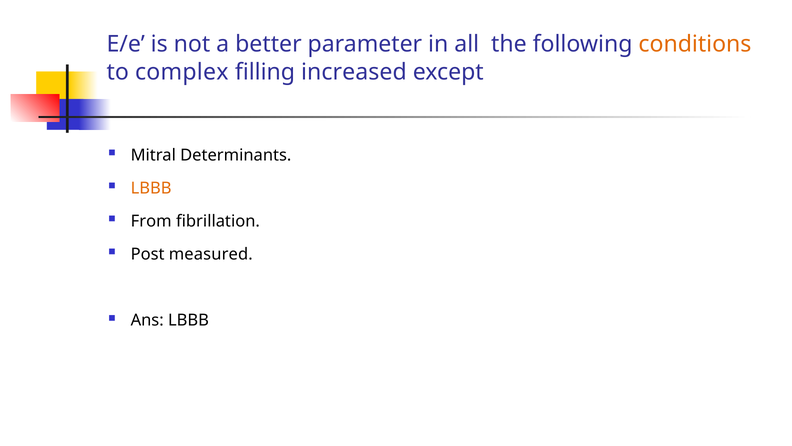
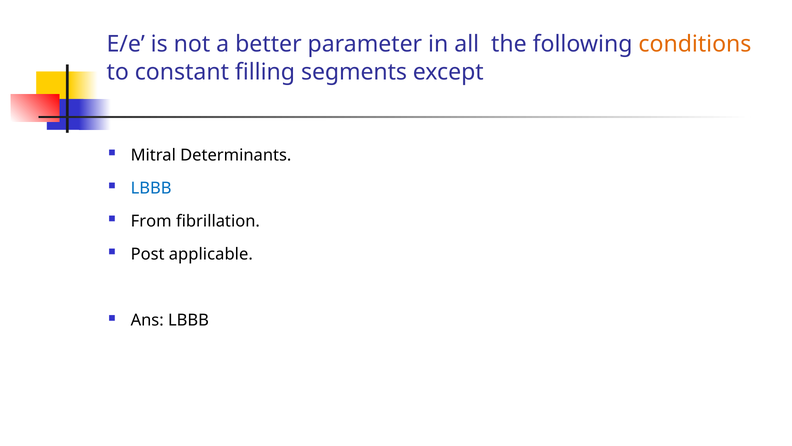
complex: complex -> constant (182, 72)
increased: increased -> segments (354, 72)
LBBB colour: orange -> blue (151, 188)
measured: measured -> applicable (211, 254)
